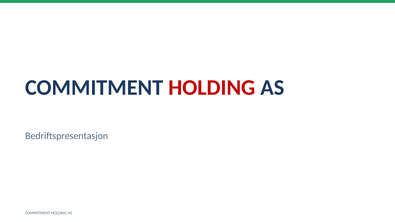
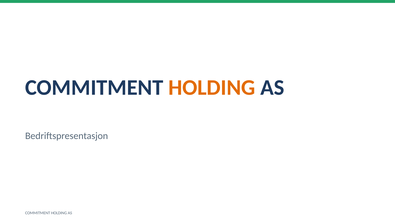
HOLDING colour: red -> orange (212, 88)
